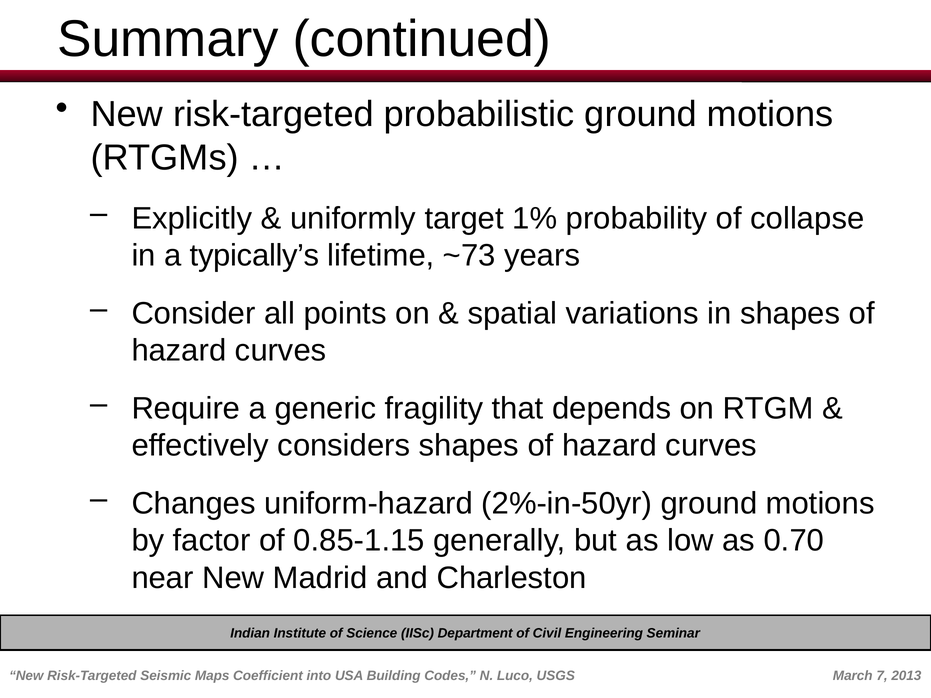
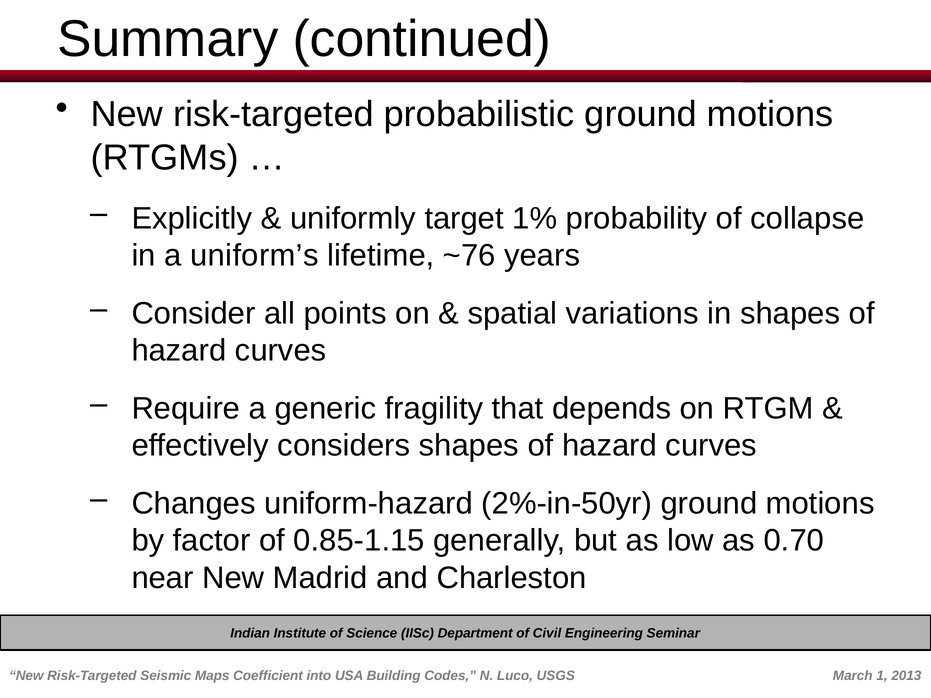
typically’s: typically’s -> uniform’s (254, 256)
~73: ~73 -> ~76 (469, 256)
7: 7 -> 1 (882, 676)
